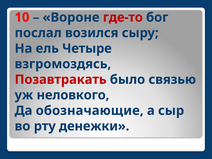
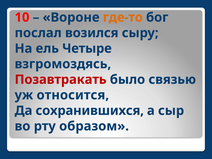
где-то colour: red -> orange (123, 17)
неловкого: неловкого -> относится (73, 95)
обозначающие: обозначающие -> сохранившихся (90, 111)
денежки: денежки -> образом (94, 126)
